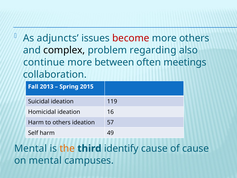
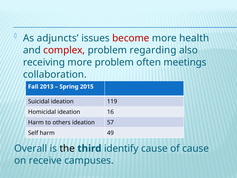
more others: others -> health (194, 38)
complex colour: black -> red (64, 50)
continue: continue -> receiving (44, 62)
more between: between -> problem (114, 62)
Mental: Mental -> Overall (31, 148)
the colour: orange -> black (67, 148)
on mental: mental -> receive (45, 160)
